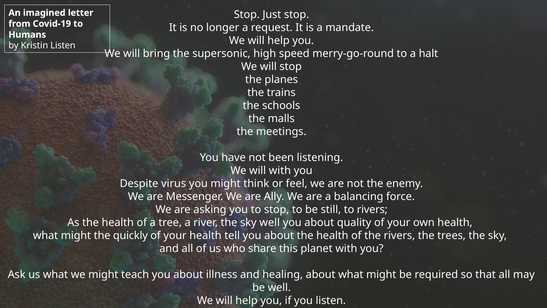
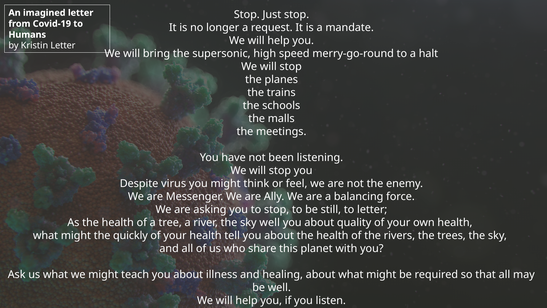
Kristin Listen: Listen -> Letter (63, 46)
with: with -> stop (280, 170)
to rivers: rivers -> letter (372, 209)
